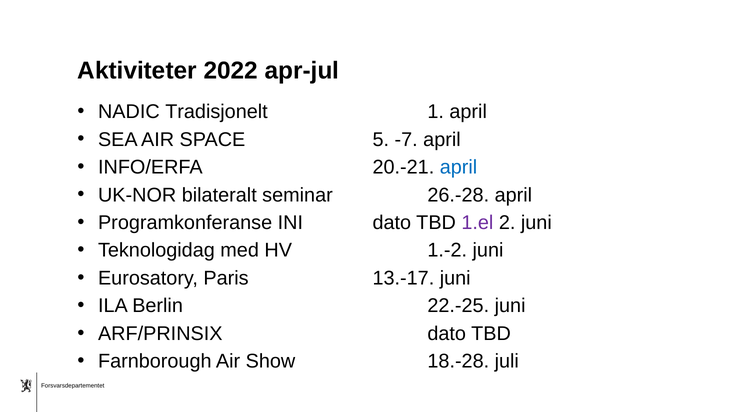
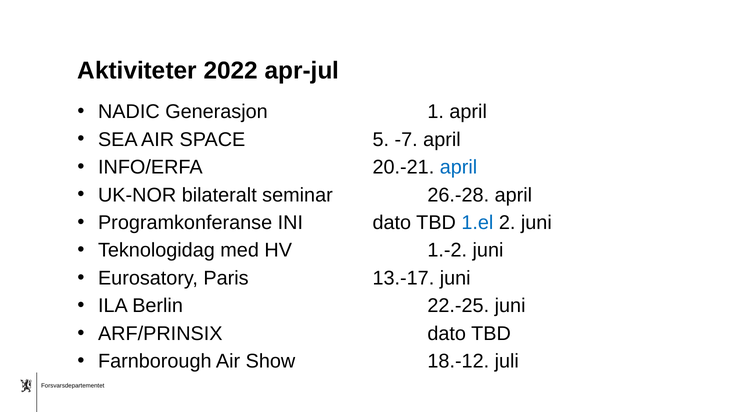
Tradisjonelt: Tradisjonelt -> Generasjon (216, 112)
1.el colour: purple -> blue (477, 223)
18.-28: 18.-28 -> 18.-12 (458, 361)
